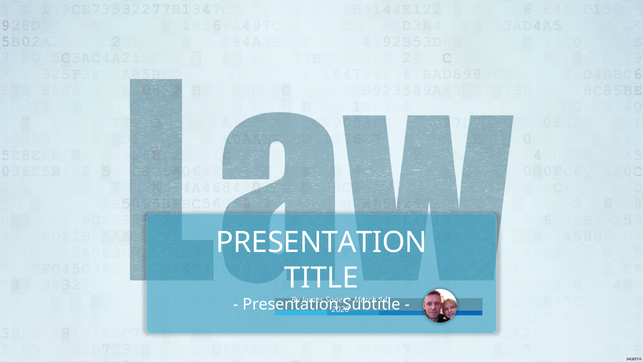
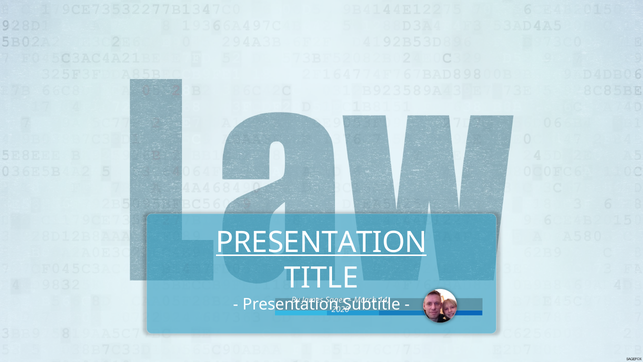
PRESENTATION underline: none -> present (322, 242)
